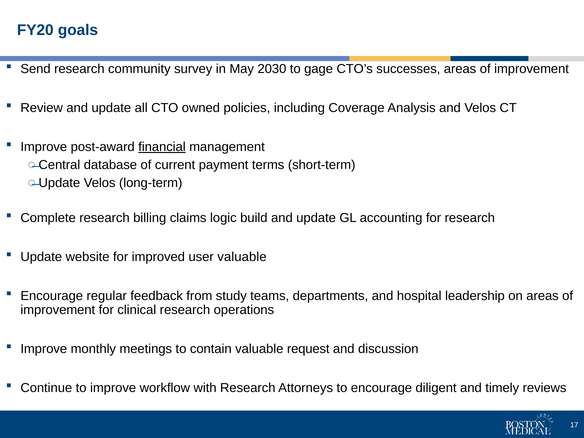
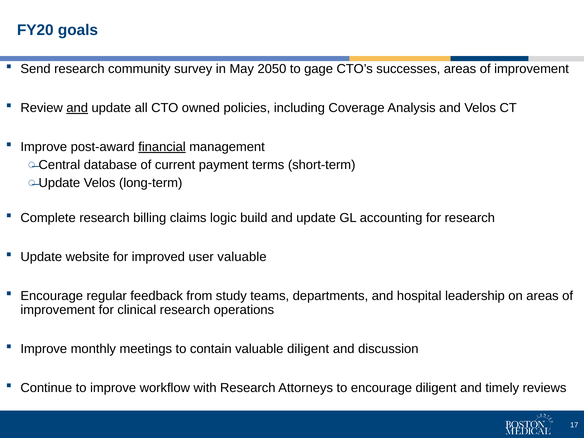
2030: 2030 -> 2050 (272, 69)
and underline: none -> present (77, 108)
valuable request: request -> diligent (308, 349)
